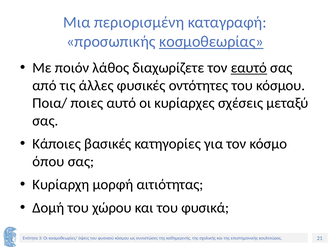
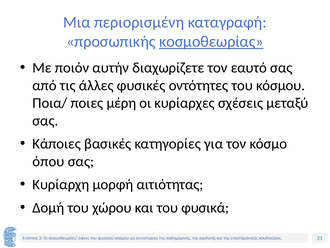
λάθος: λάθος -> αυτήν (111, 68)
εαυτό underline: present -> none (249, 68)
αυτό: αυτό -> μέρη (121, 103)
